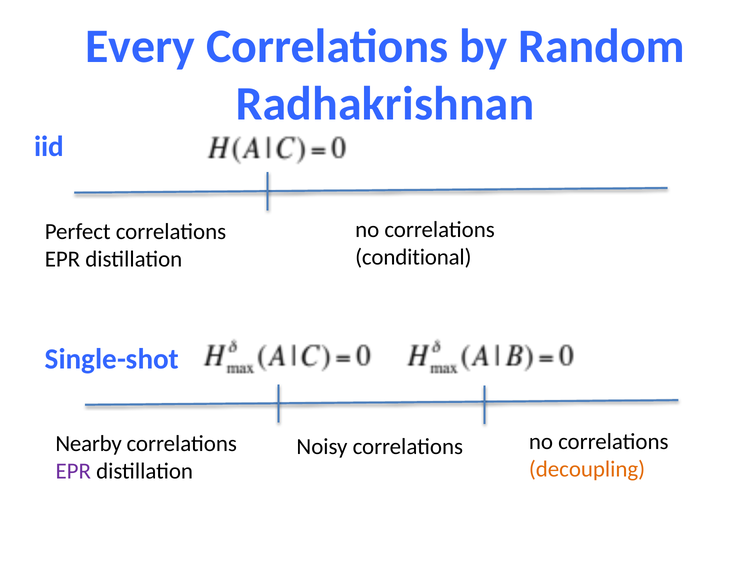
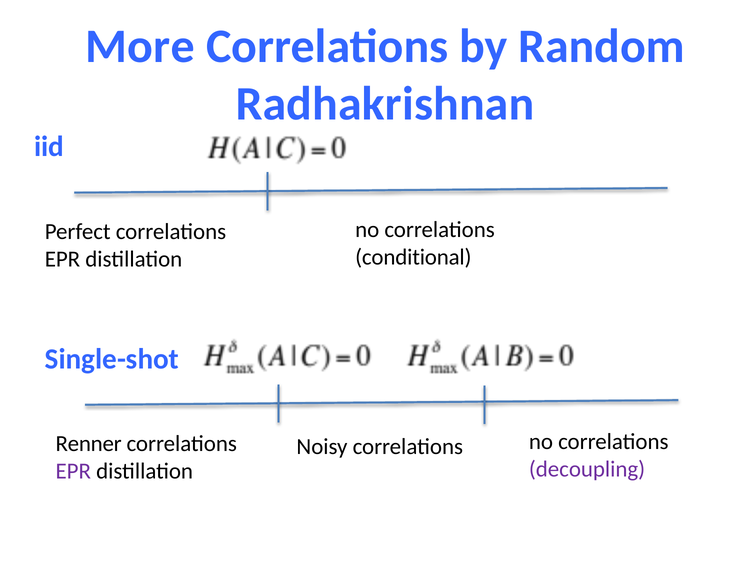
Every: Every -> More (140, 46)
Nearby: Nearby -> Renner (89, 443)
decoupling colour: orange -> purple (587, 469)
